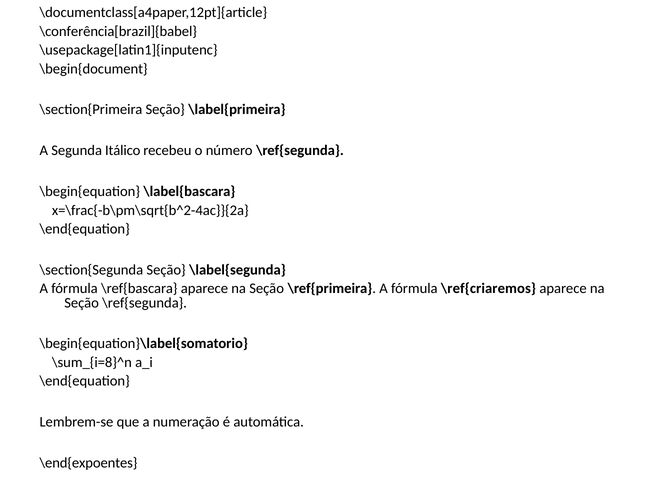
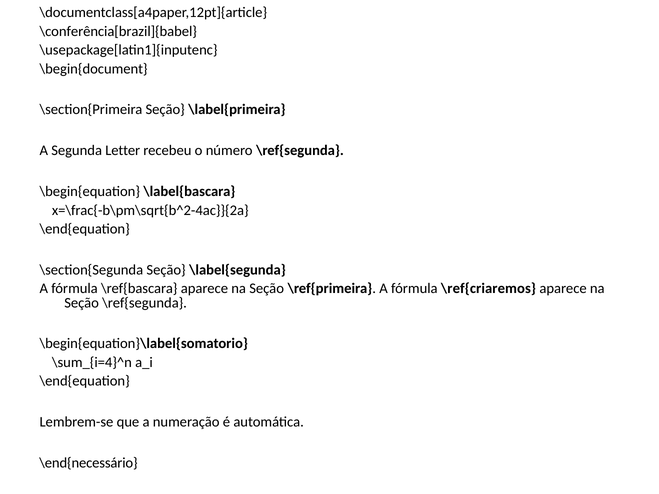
Itálico: Itálico -> Letter (123, 151)
\sum_{i=8}^n: \sum_{i=8}^n -> \sum_{i=4}^n (92, 363)
\end{expoentes: \end{expoentes -> \end{necessário (89, 463)
